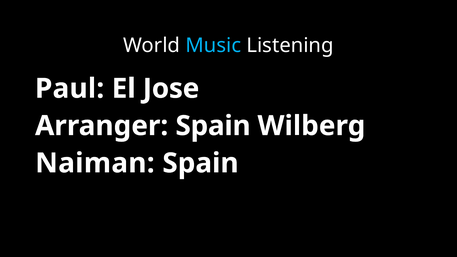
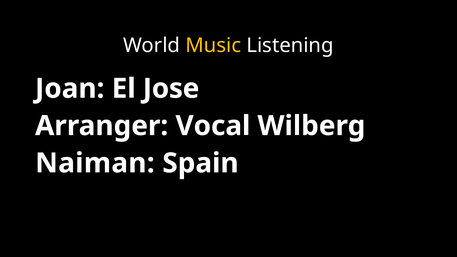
Music colour: light blue -> yellow (213, 45)
Paul: Paul -> Joan (70, 89)
Arranger Spain: Spain -> Vocal (213, 126)
